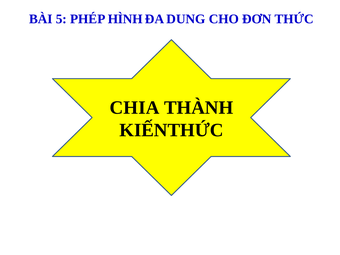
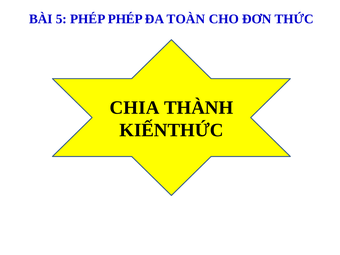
PHÉP HÌNH: HÌNH -> PHÉP (125, 19)
DUNG: DUNG -> TOÀN (186, 19)
